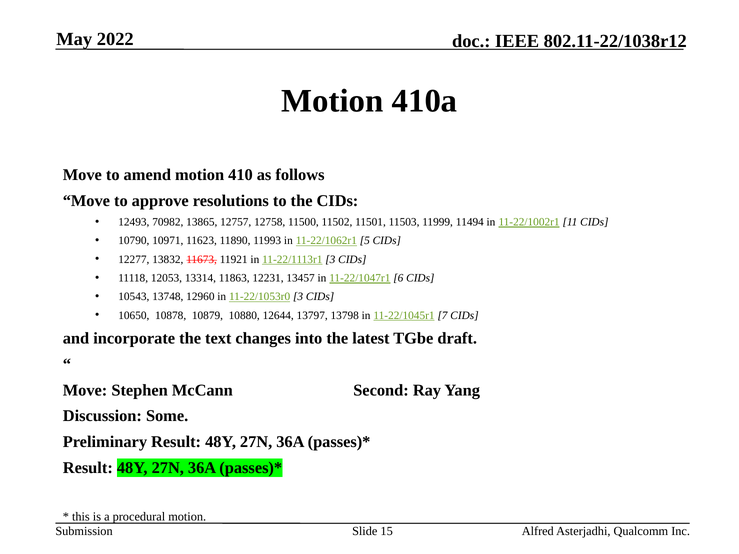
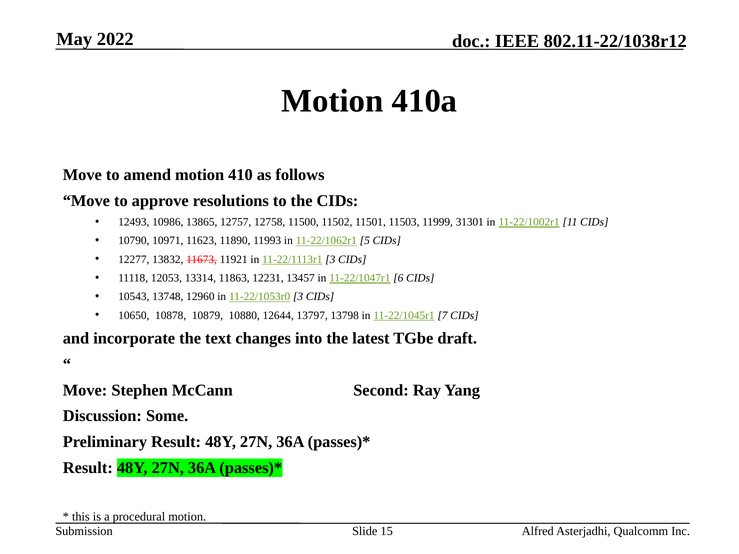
70982: 70982 -> 10986 (168, 222)
11494: 11494 -> 31301 (470, 222)
